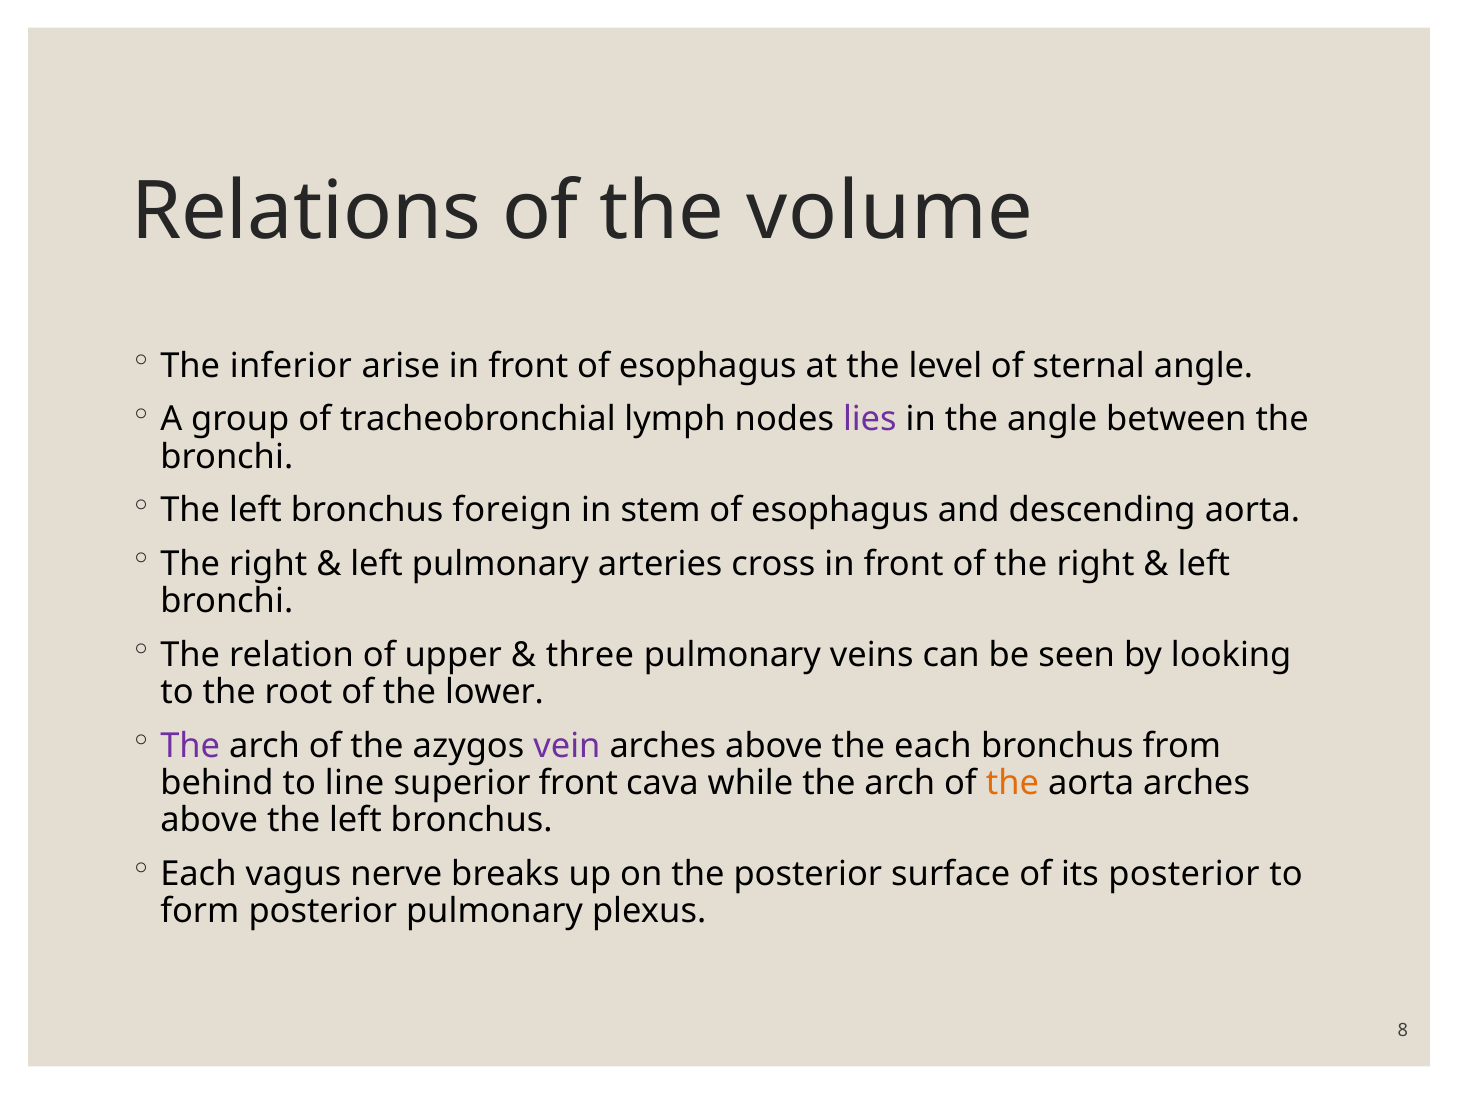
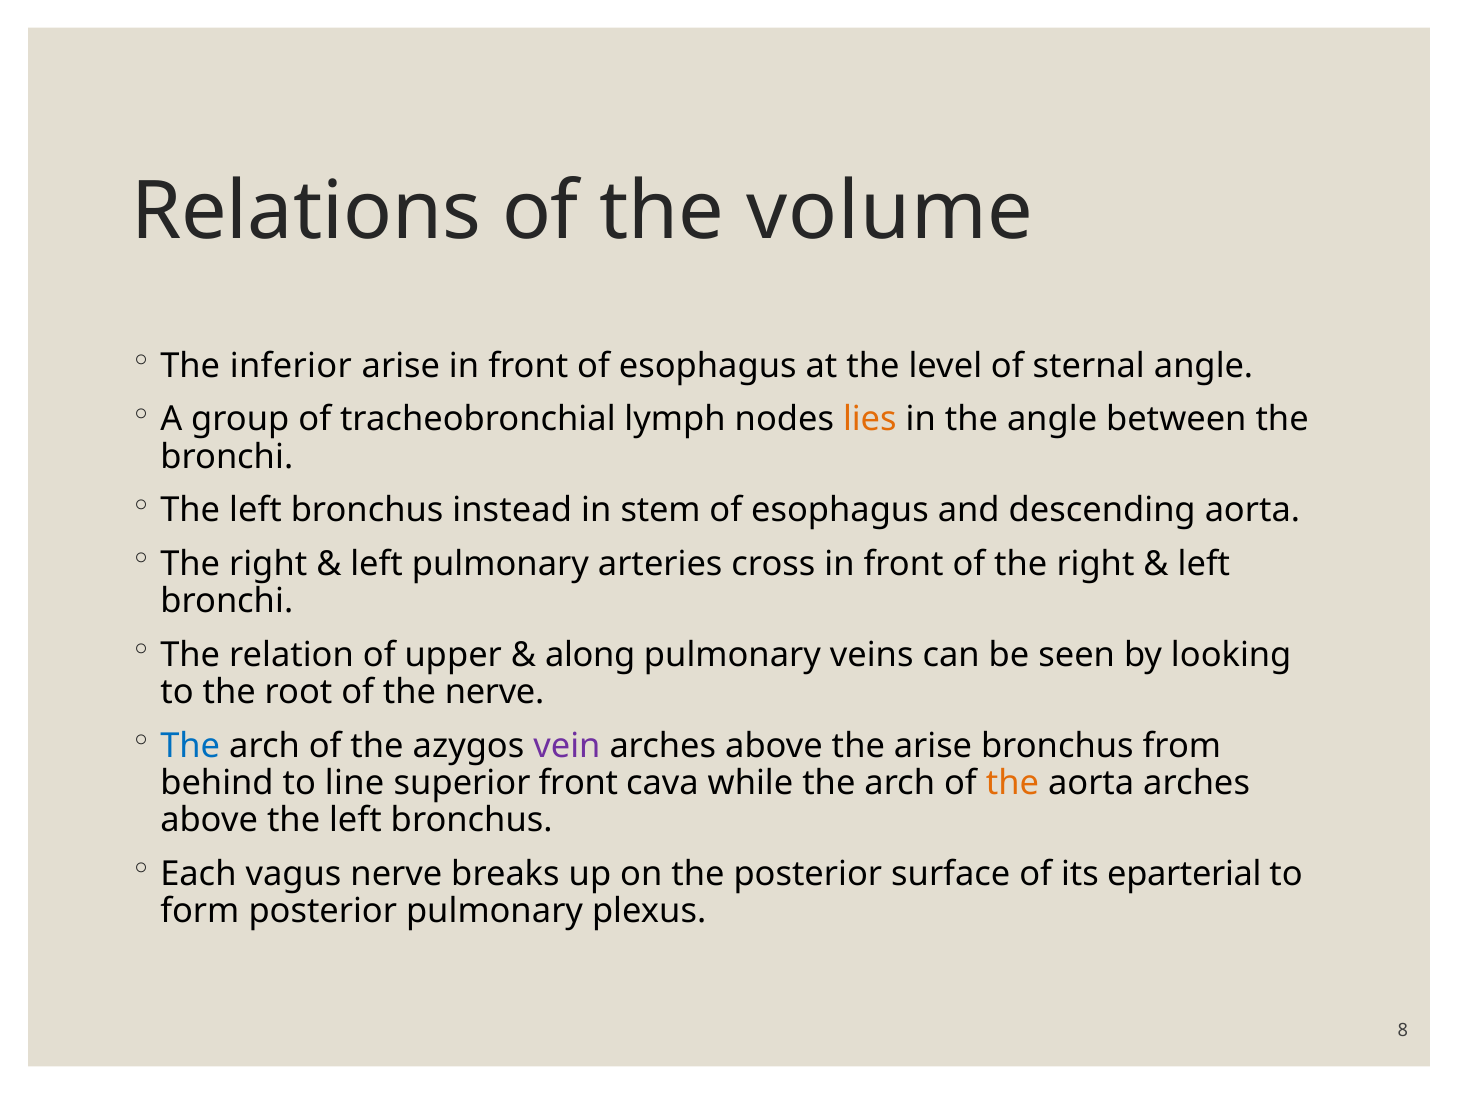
lies colour: purple -> orange (870, 419)
foreign: foreign -> instead (512, 510)
three: three -> along (590, 655)
the lower: lower -> nerve (495, 692)
The colour: purple -> blue (190, 745)
the each: each -> arise (933, 745)
its posterior: posterior -> eparterial (1184, 873)
